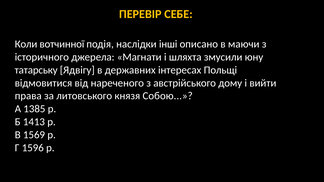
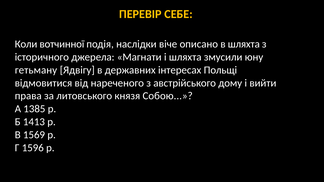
інші: інші -> віче (168, 44)
в маючи: маючи -> шляхта (244, 44)
татарську: татарську -> гетьману (36, 70)
